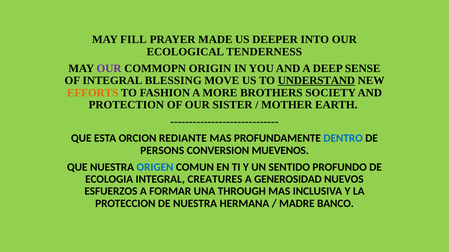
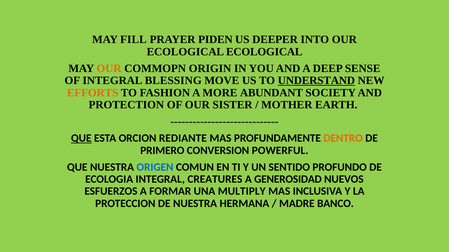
MADE: MADE -> PIDEN (215, 40)
ECOLOGICAL TENDERNESS: TENDERNESS -> ECOLOGICAL (264, 52)
OUR colour: purple -> orange (109, 69)
BROTHERS: BROTHERS -> ABUNDANT (271, 93)
QUE underline: none -> present (81, 139)
DENTRO colour: blue -> orange (343, 139)
PERSONS: PERSONS -> PRIMERO (162, 151)
MUEVENOS: MUEVENOS -> POWERFUL (280, 151)
THROUGH: THROUGH -> MULTIPLY (242, 192)
